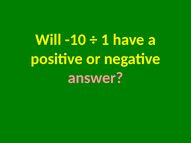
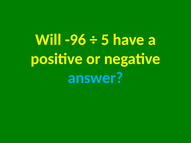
-10: -10 -> -96 (75, 40)
1: 1 -> 5 (105, 40)
answer colour: pink -> light blue (96, 78)
